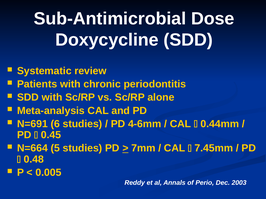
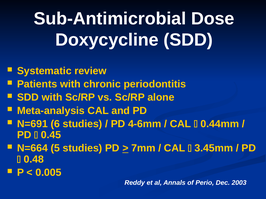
7.45mm: 7.45mm -> 3.45mm (214, 149)
